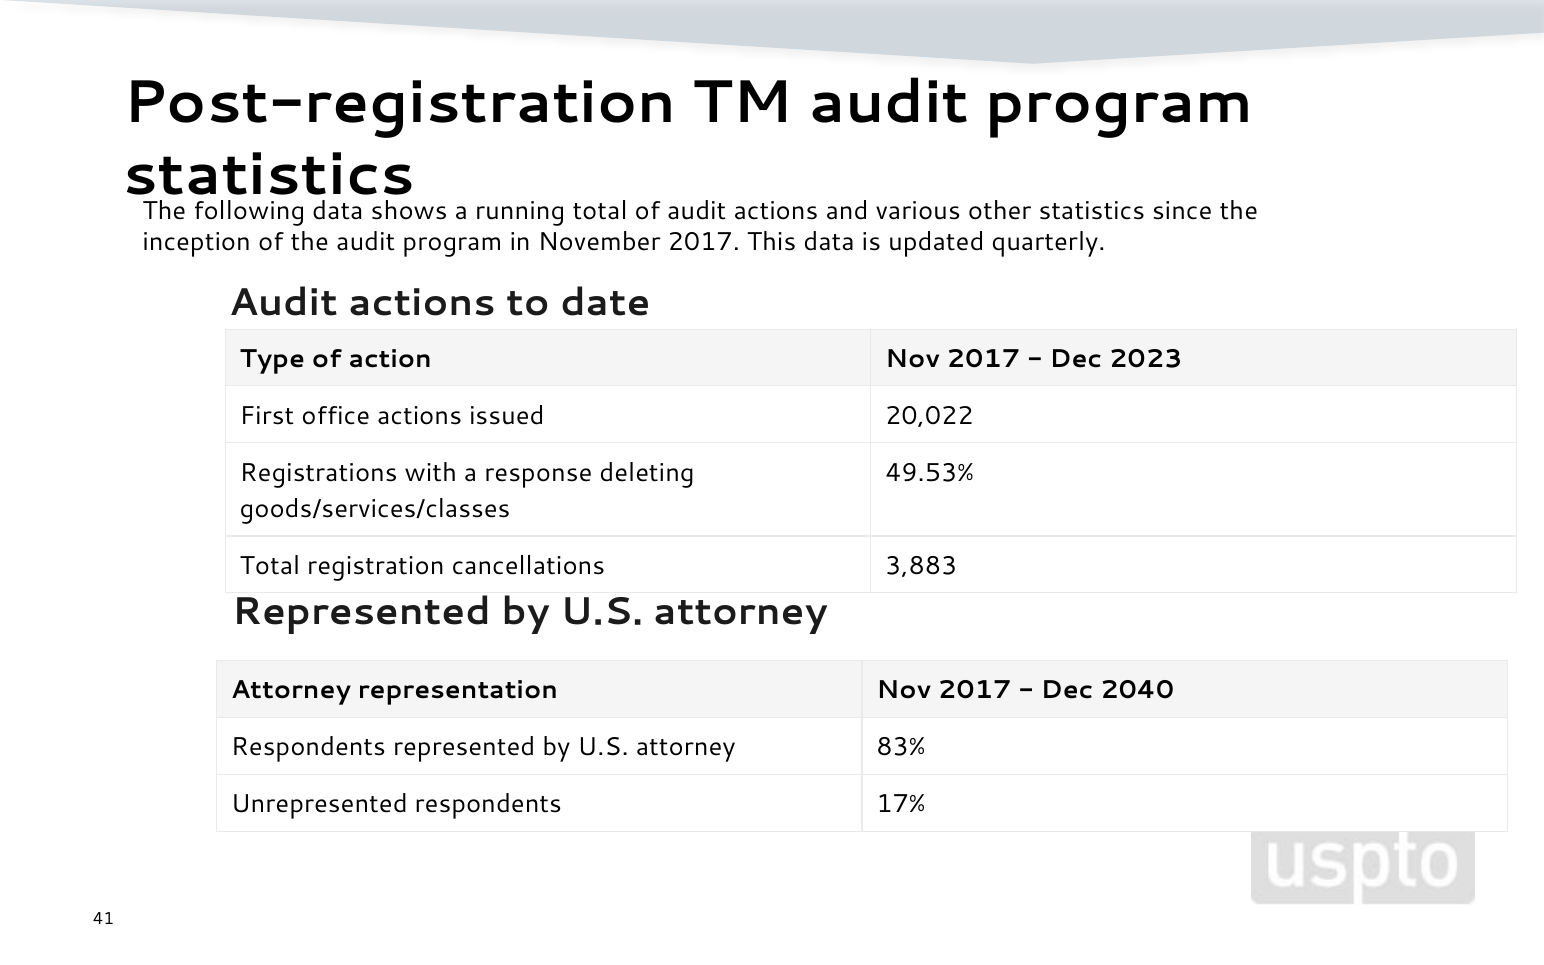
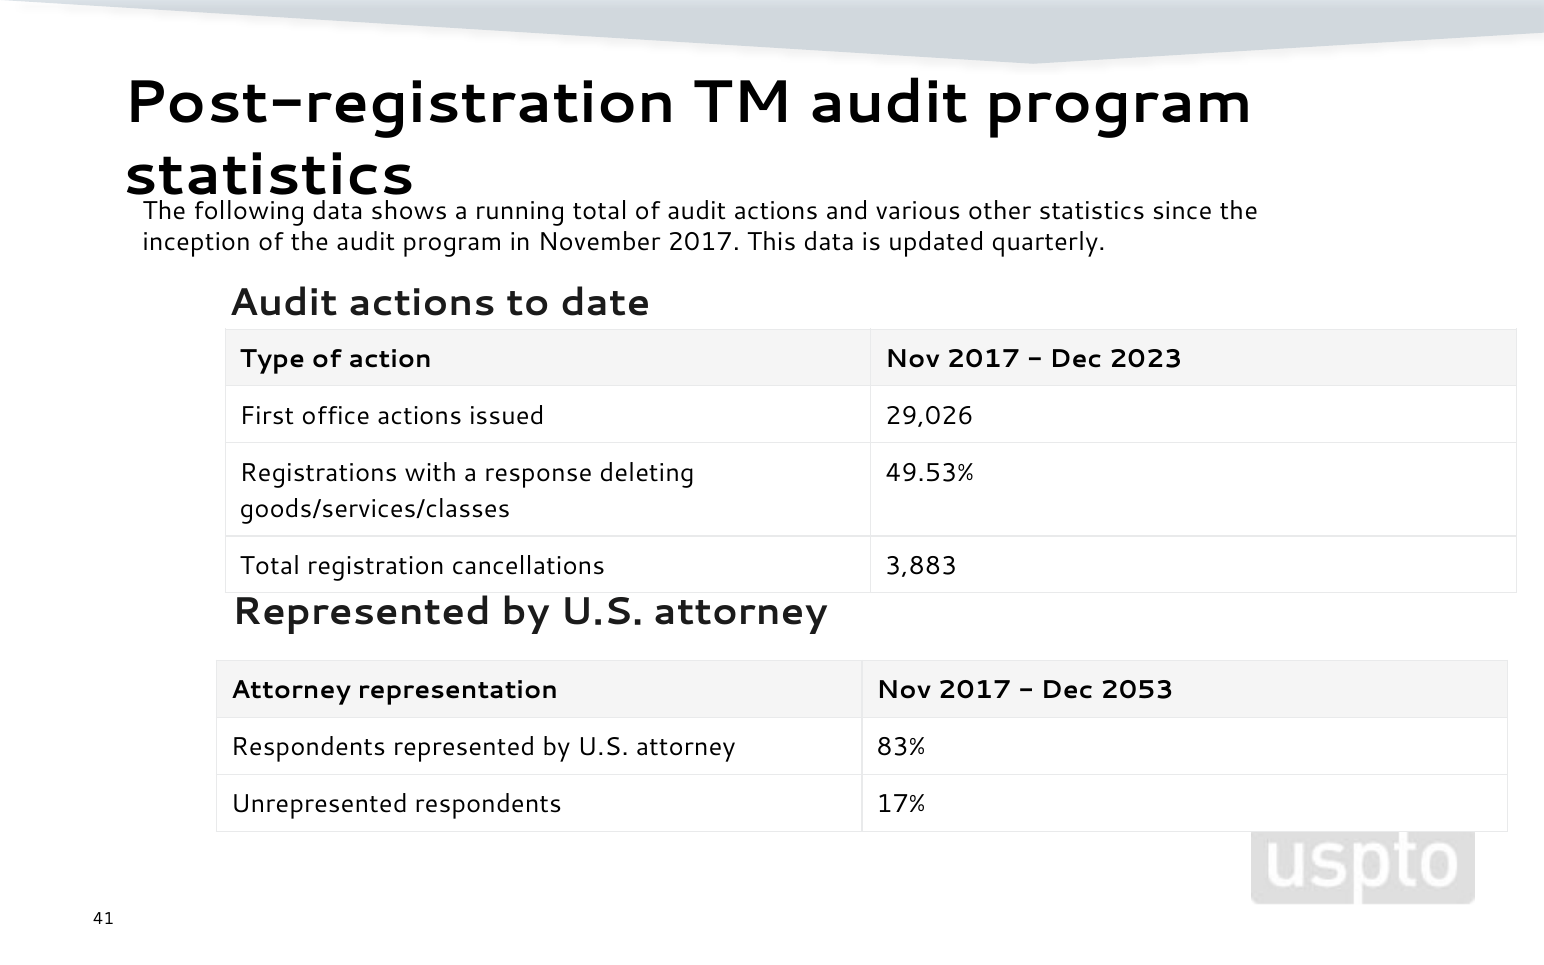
20,022: 20,022 -> 29,026 (929, 416)
2040: 2040 -> 2053 (1137, 690)
